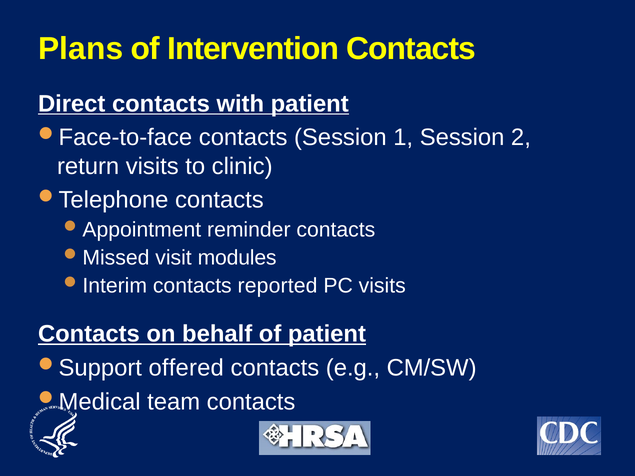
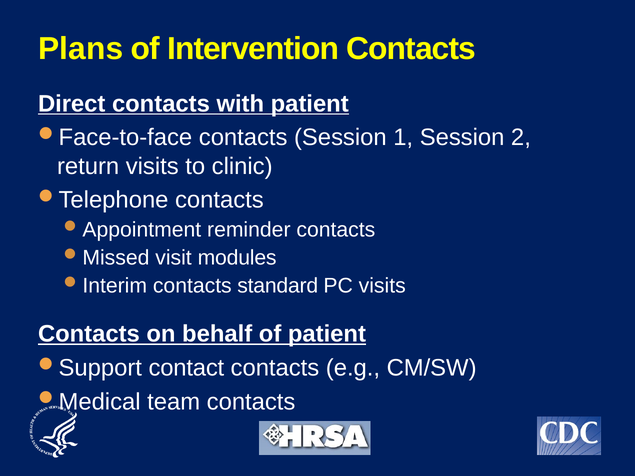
reported: reported -> standard (278, 286)
offered: offered -> contact (186, 368)
